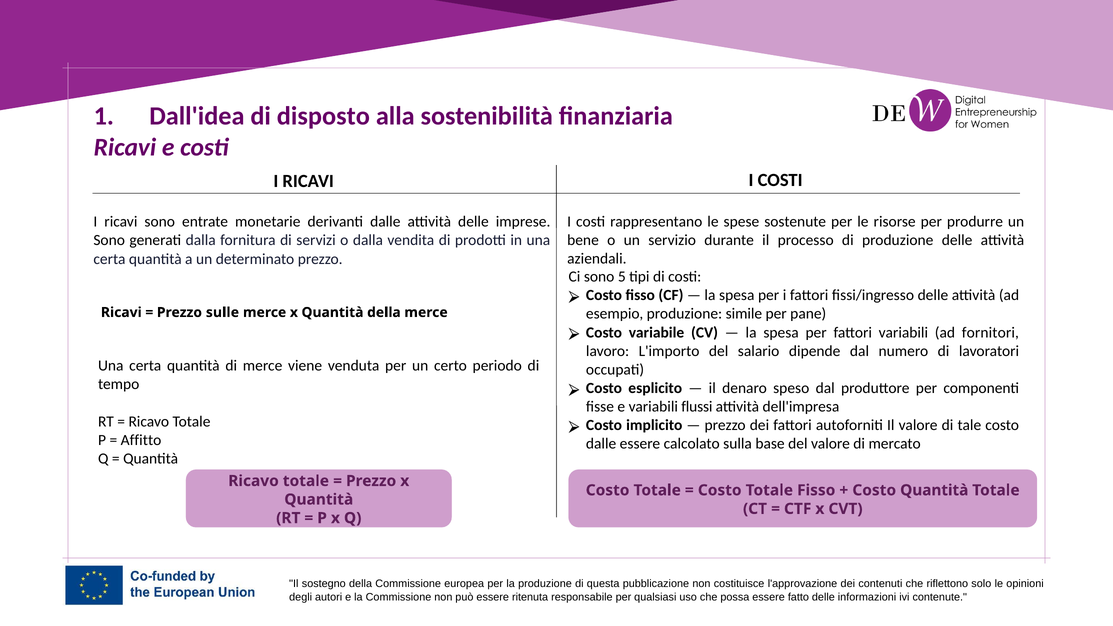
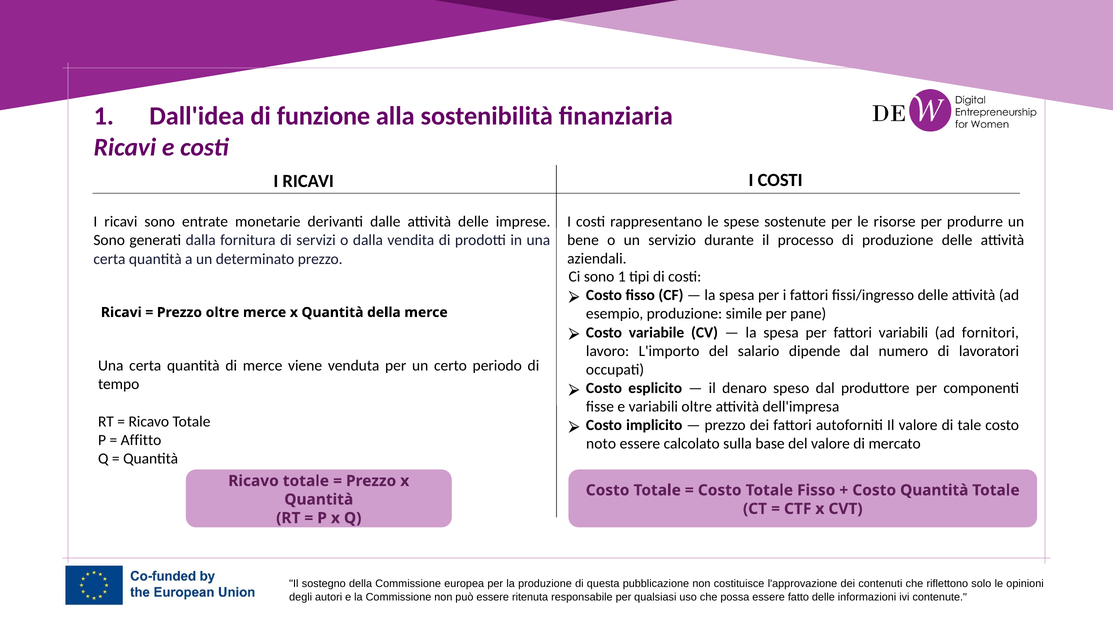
disposto: disposto -> funzione (323, 116)
sono 5: 5 -> 1 (622, 277)
Prezzo sulle: sulle -> oltre (222, 312)
variabili flussi: flussi -> oltre (697, 407)
dalle: dalle -> noto (601, 444)
